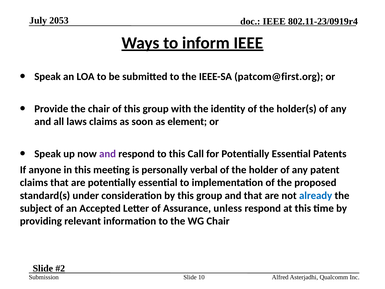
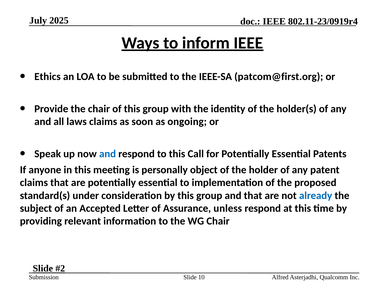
2053: 2053 -> 2025 (59, 20)
Speak: Speak -> Ethics (48, 77)
element: element -> ongoing (187, 121)
and colour: purple -> blue (108, 154)
verbal: verbal -> object (204, 170)
